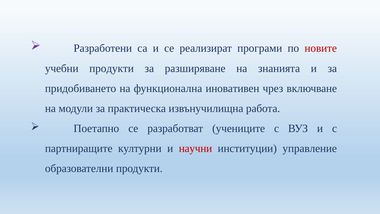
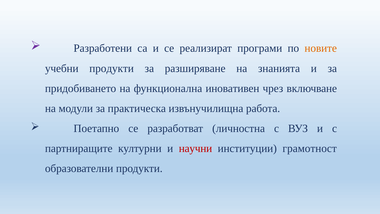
новите colour: red -> orange (321, 48)
учениците: учениците -> личностна (239, 128)
управление: управление -> грамотност (310, 148)
